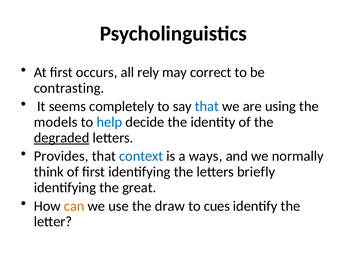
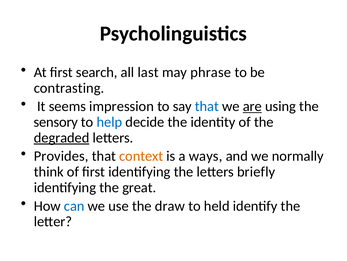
occurs: occurs -> search (97, 72)
rely: rely -> last (148, 72)
correct: correct -> phrase (211, 72)
completely: completely -> impression (122, 106)
are underline: none -> present (252, 106)
models: models -> sensory (56, 122)
context colour: blue -> orange (141, 156)
can colour: orange -> blue (74, 205)
cues: cues -> held (217, 205)
